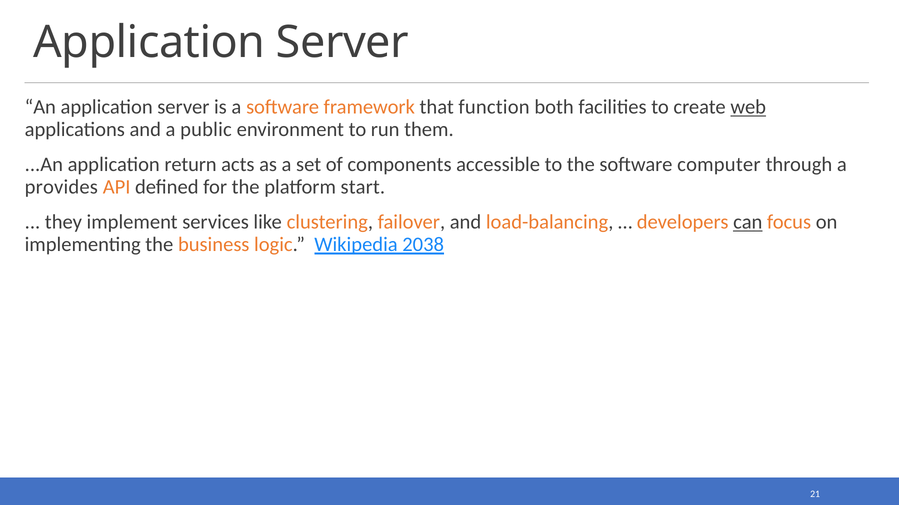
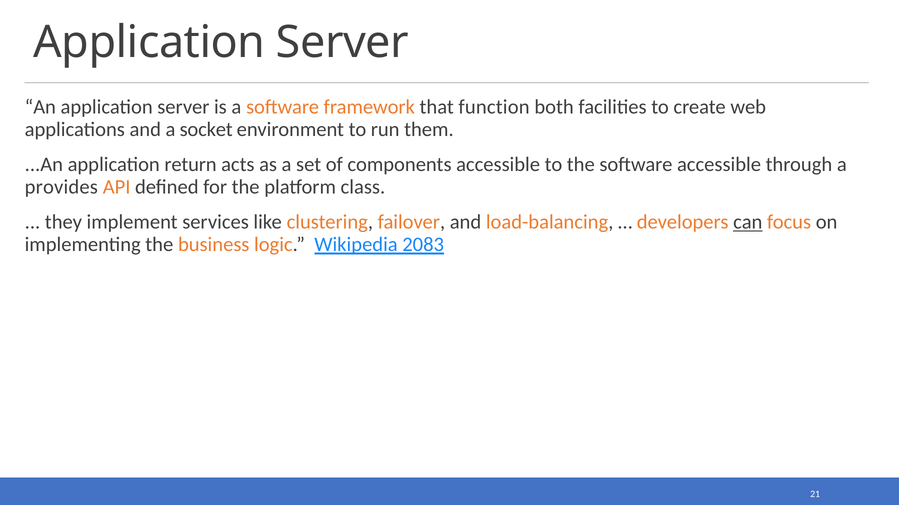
web underline: present -> none (748, 107)
public: public -> socket (206, 129)
software computer: computer -> accessible (719, 165)
start: start -> class (363, 187)
2038: 2038 -> 2083 (423, 245)
